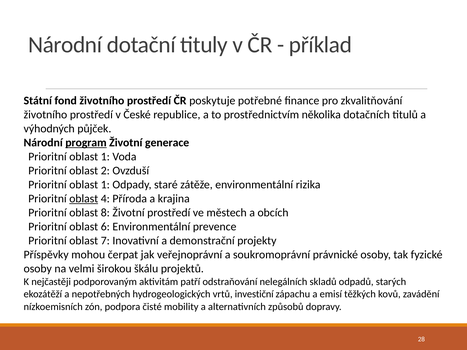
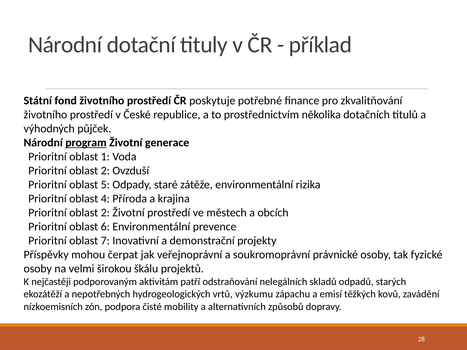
1: 1 -> 5 (105, 185)
oblast underline: present -> none (84, 199)
8: 8 -> 2 (105, 213)
investiční: investiční -> výzkumu (254, 294)
